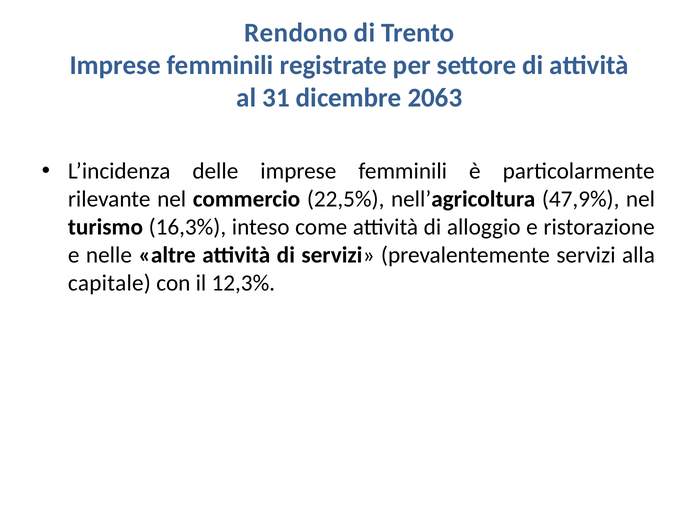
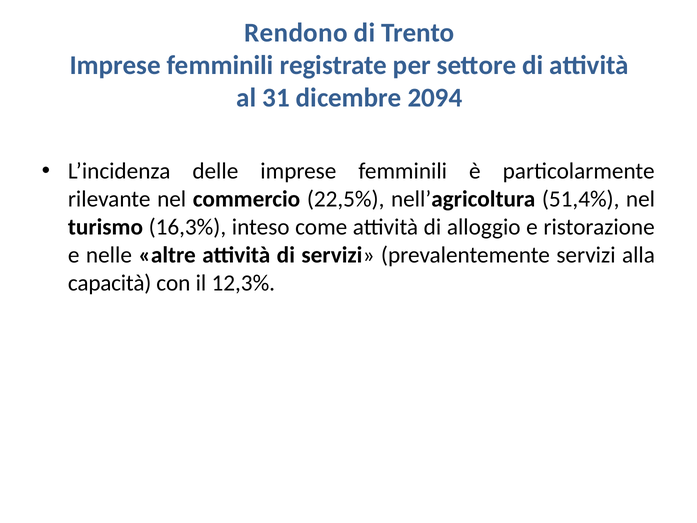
2063: 2063 -> 2094 (435, 98)
47,9%: 47,9% -> 51,4% (581, 199)
capitale: capitale -> capacità (110, 283)
